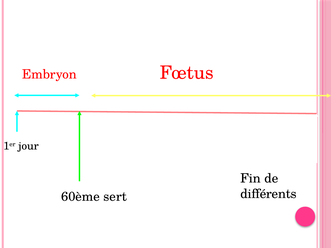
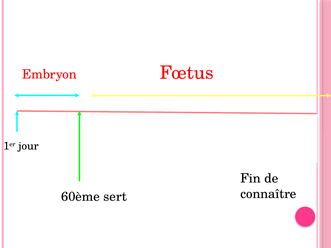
différents: différents -> connaître (268, 194)
